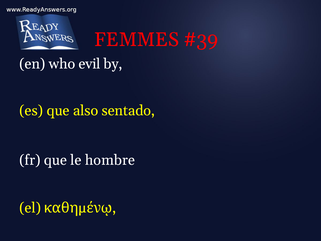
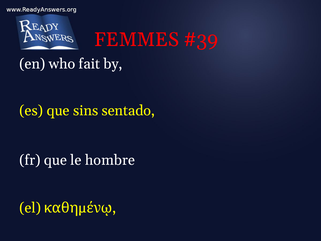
evil: evil -> fait (89, 64)
also: also -> sins (86, 110)
